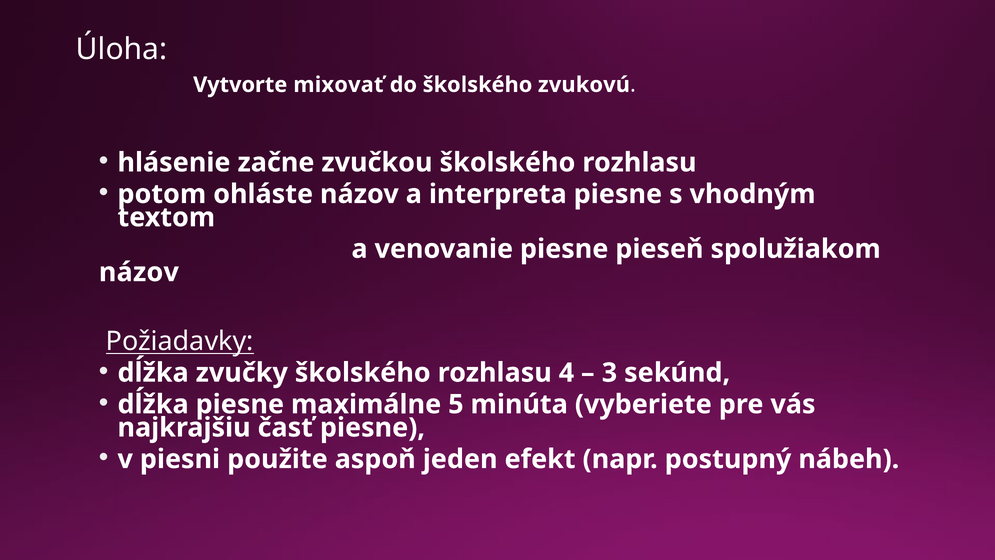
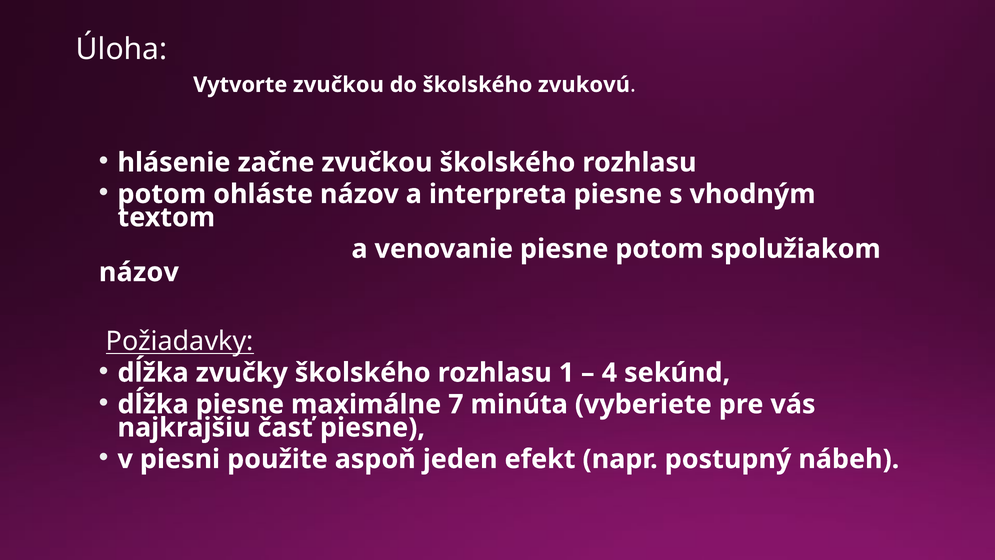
Vytvorte mixovať: mixovať -> zvučkou (338, 85)
piesne pieseň: pieseň -> potom (659, 249)
4: 4 -> 1 (566, 373)
3: 3 -> 4 (609, 373)
5: 5 -> 7 (456, 404)
